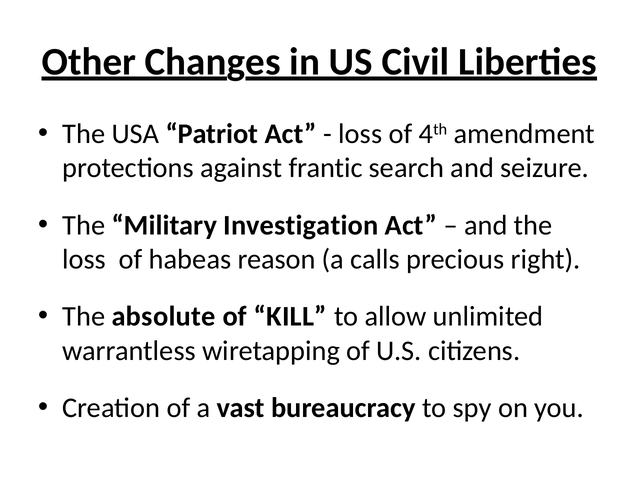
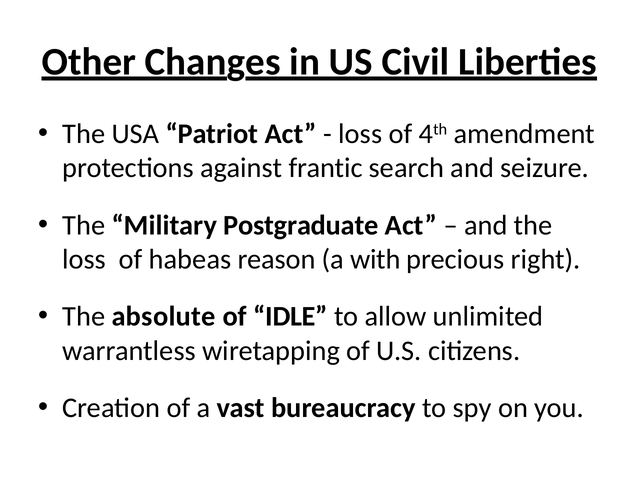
Investigation: Investigation -> Postgraduate (301, 225)
calls: calls -> with (375, 260)
KILL: KILL -> IDLE (291, 317)
